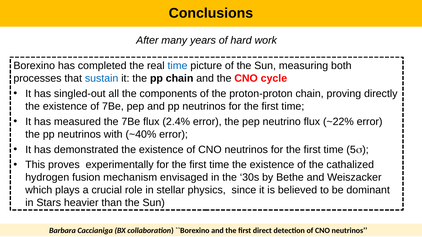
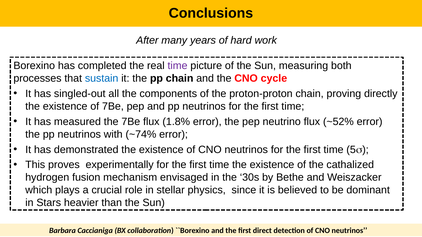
time colour: blue -> purple (178, 66)
2.4%: 2.4% -> 1.8% (176, 122)
~22%: ~22% -> ~52% (338, 122)
~40%: ~40% -> ~74% (141, 134)
